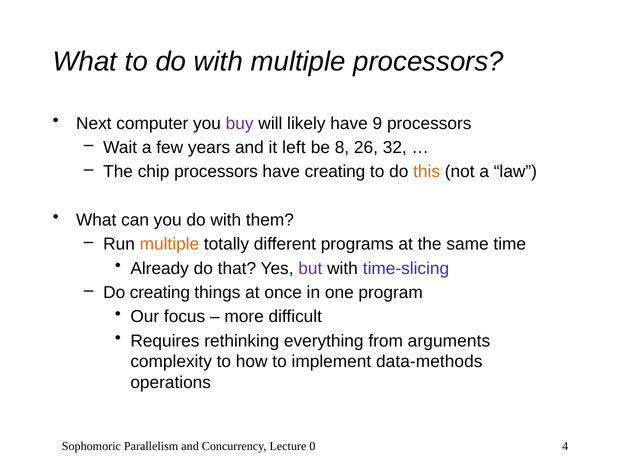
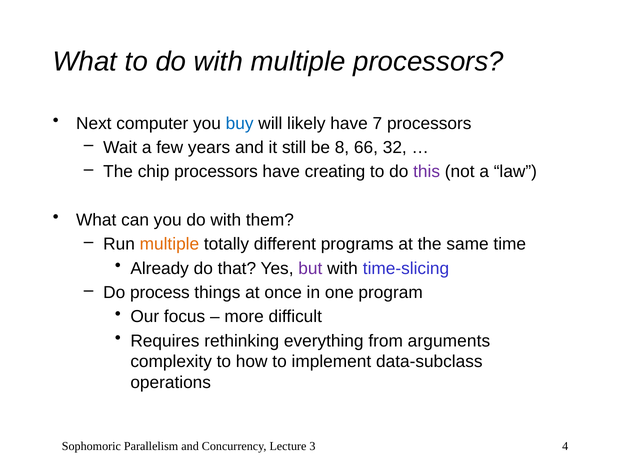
buy colour: purple -> blue (240, 123)
9: 9 -> 7 (377, 123)
left: left -> still (294, 148)
26: 26 -> 66 (366, 148)
this colour: orange -> purple (427, 172)
Do creating: creating -> process (160, 292)
data-methods: data-methods -> data-subclass (429, 361)
0: 0 -> 3 (312, 446)
